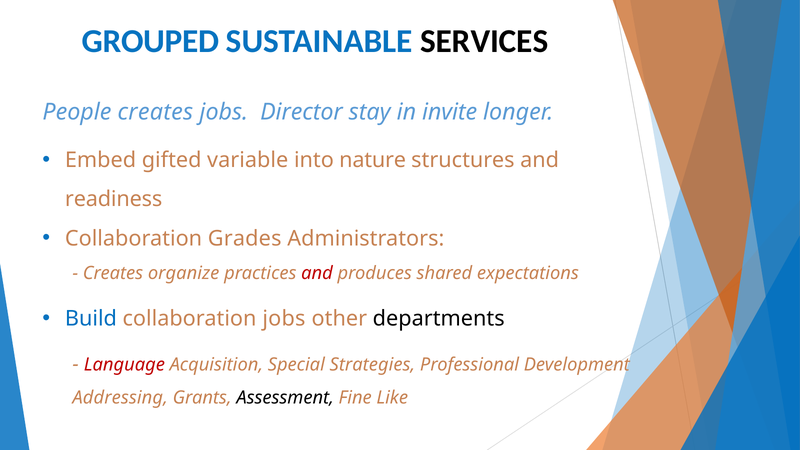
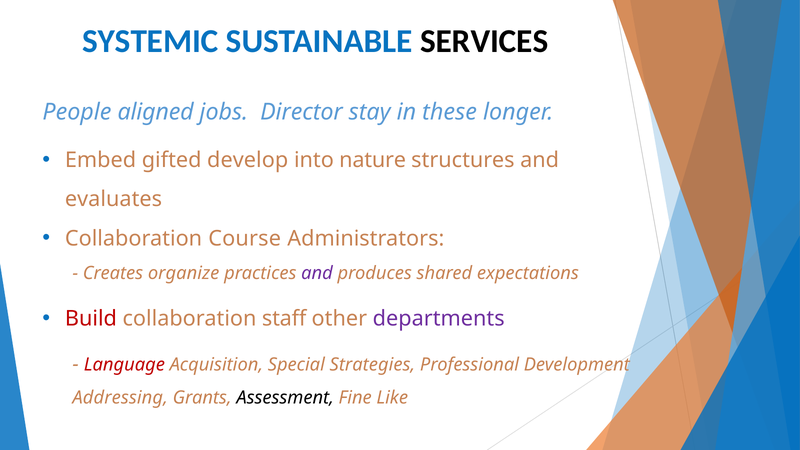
GROUPED: GROUPED -> SYSTEMIC (150, 41)
People creates: creates -> aligned (156, 112)
invite: invite -> these (450, 112)
variable: variable -> develop (248, 160)
readiness: readiness -> evaluates (114, 199)
Grades: Grades -> Course (245, 238)
and colour: red -> purple (317, 273)
Build colour: blue -> red (91, 319)
collaboration jobs: jobs -> staff (284, 319)
departments colour: black -> purple (439, 319)
